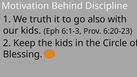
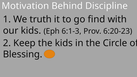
also: also -> find (96, 19)
